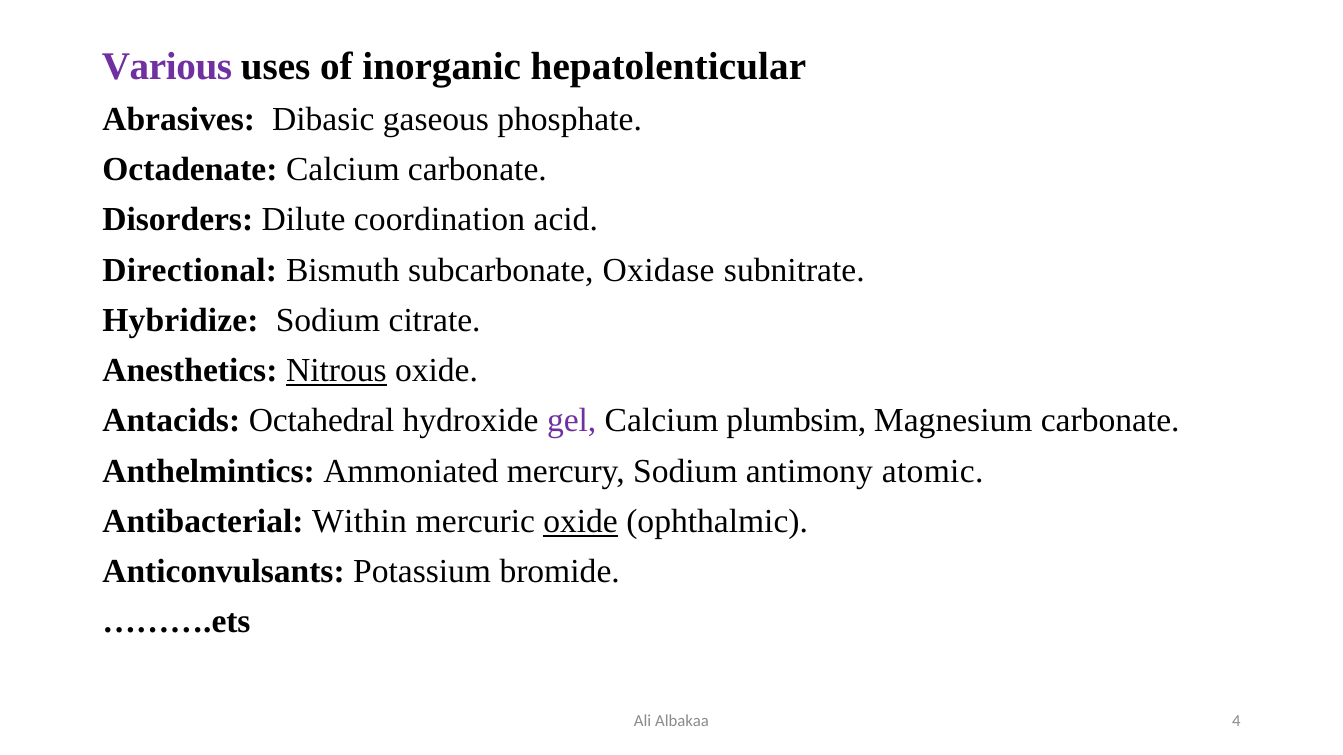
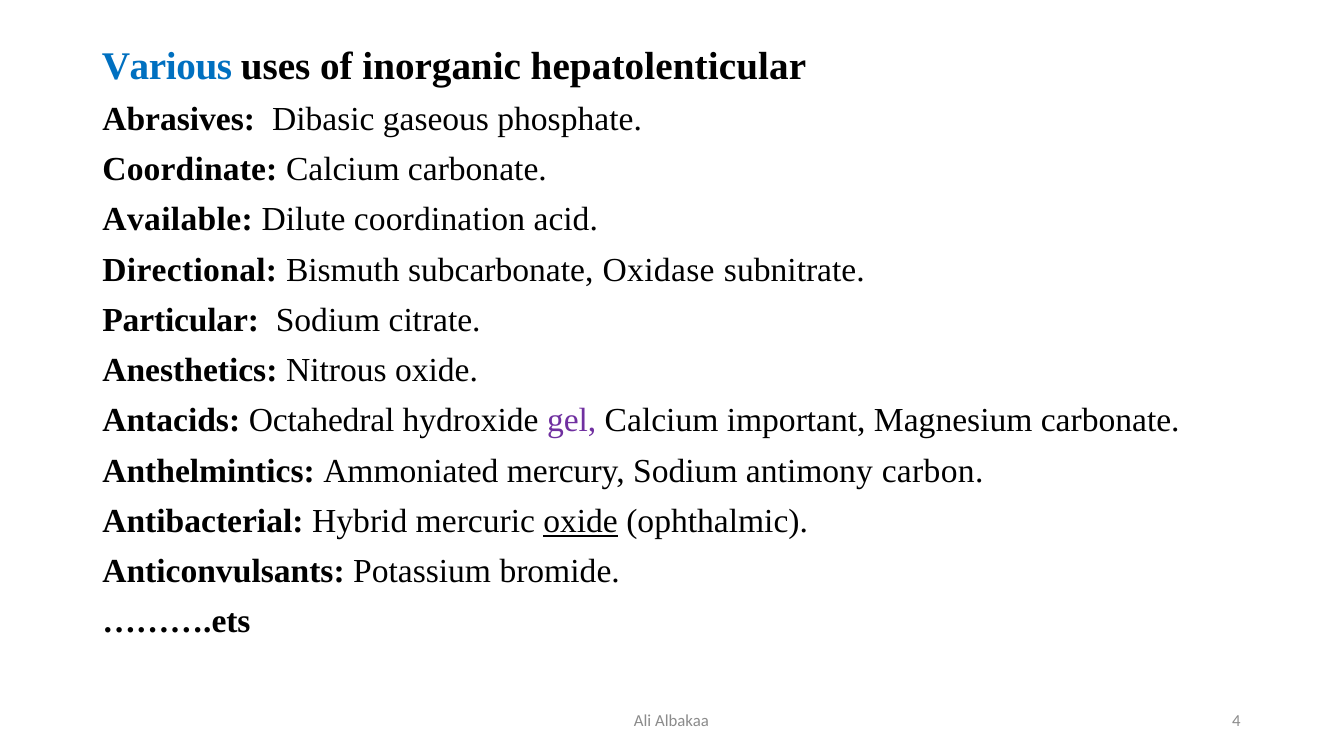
Various colour: purple -> blue (167, 66)
Octadenate: Octadenate -> Coordinate (190, 170)
Disorders: Disorders -> Available (178, 220)
Hybridize: Hybridize -> Particular (181, 320)
Nitrous underline: present -> none (336, 371)
plumbsim: plumbsim -> important (796, 421)
atomic: atomic -> carbon (933, 471)
Within: Within -> Hybrid (360, 521)
